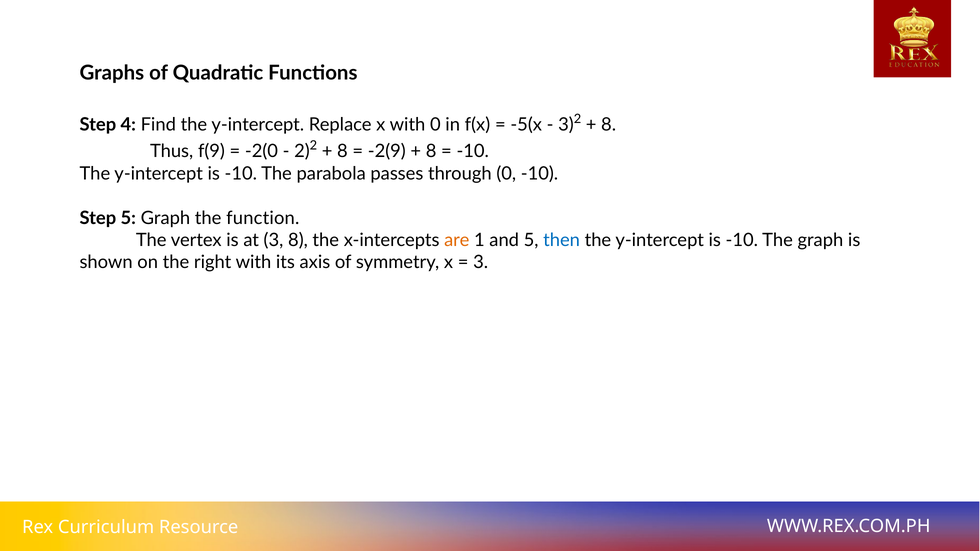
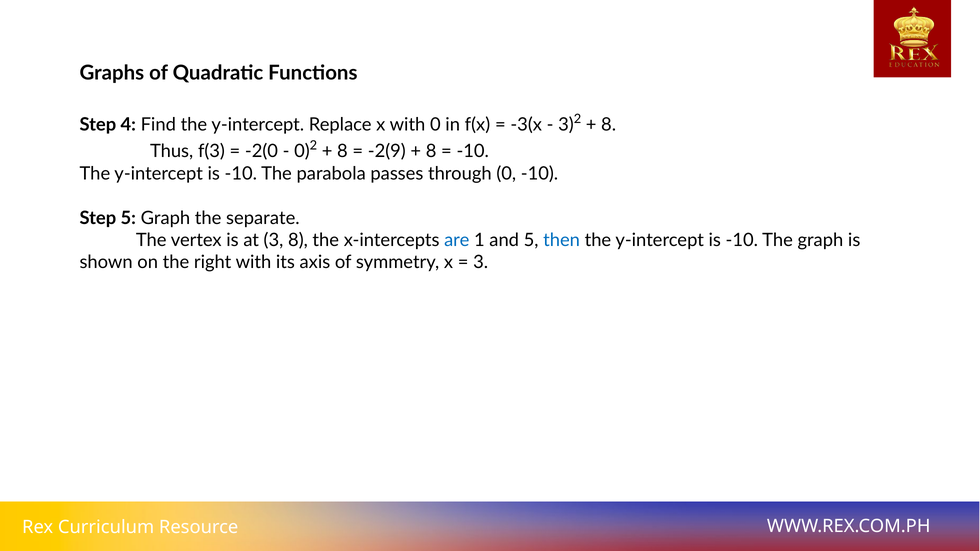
-5(x: -5(x -> -3(x (526, 125)
f(9: f(9 -> f(3 (211, 151)
2: 2 -> 0 (302, 151)
function: function -> separate (263, 218)
are colour: orange -> blue (457, 240)
